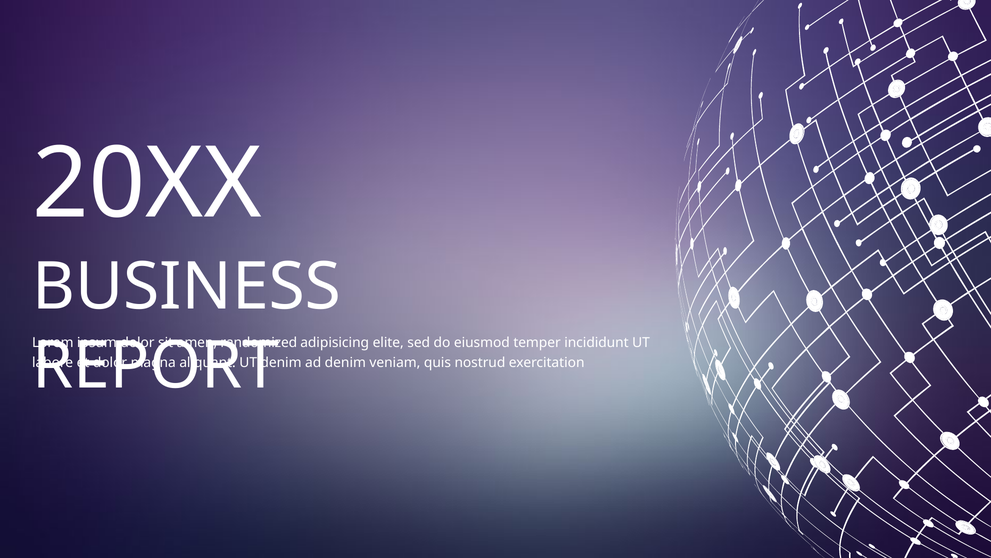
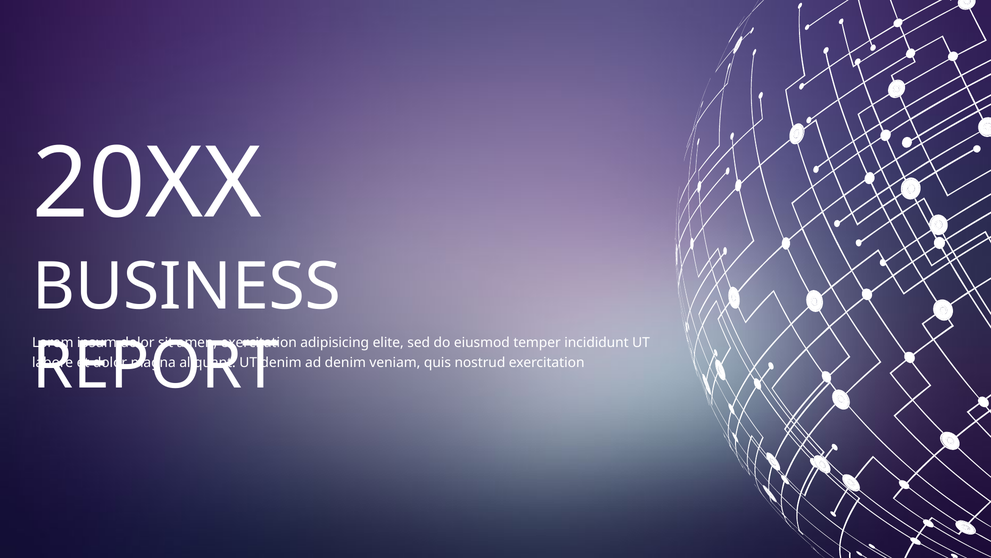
randomized: randomized -> exercitation (259, 343)
